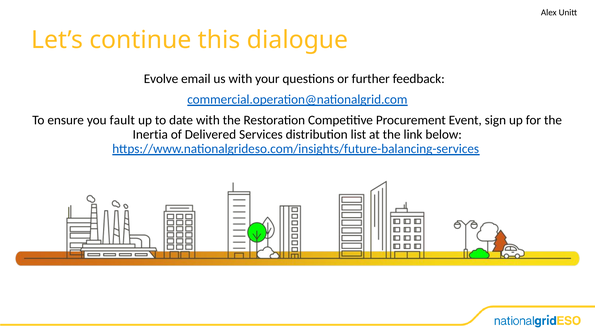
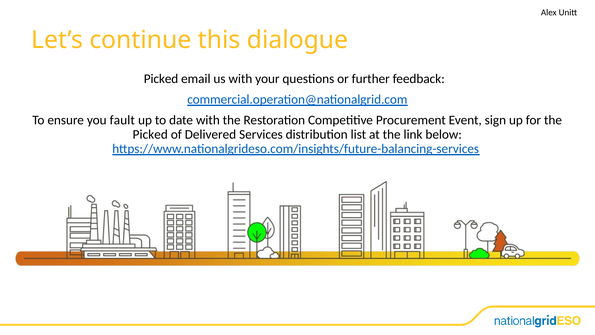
Evolve: Evolve -> Picked (161, 79)
Inertia: Inertia -> Picked (150, 134)
